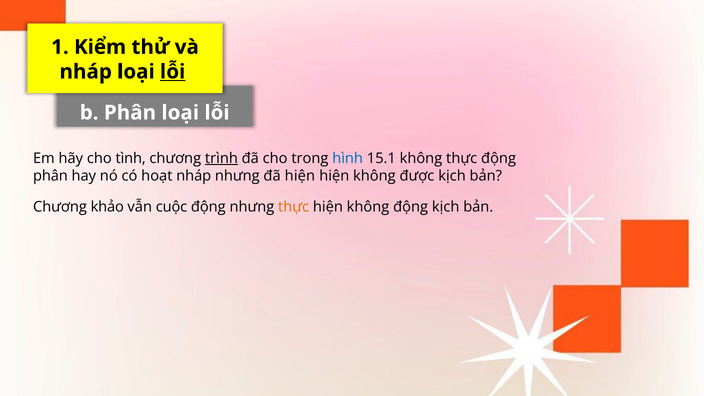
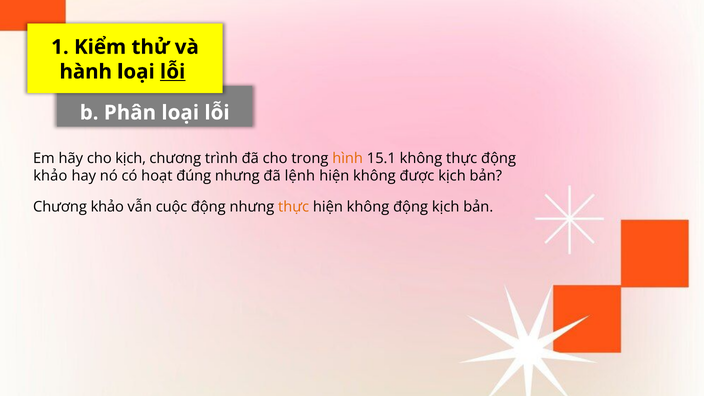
nháp: nháp -> hành (86, 72)
cho tình: tình -> kịch (131, 158)
trình underline: present -> none (221, 158)
hình colour: blue -> orange (348, 158)
phân: phân -> khảo (50, 176)
hoạt nháp: nháp -> đúng (194, 176)
đã hiện: hiện -> lệnh (300, 176)
